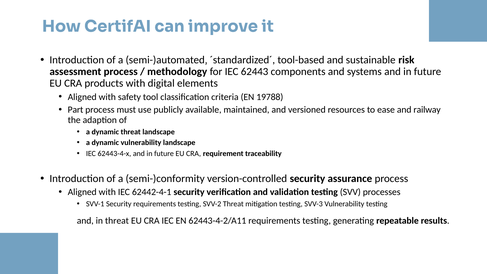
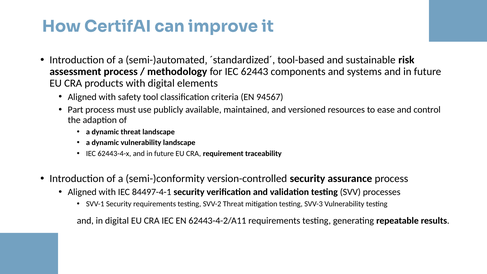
19788: 19788 -> 94567 (270, 97)
railway: railway -> control (427, 110)
62442-4-1: 62442-4-1 -> 84497-4-1 (152, 192)
in threat: threat -> digital (117, 221)
